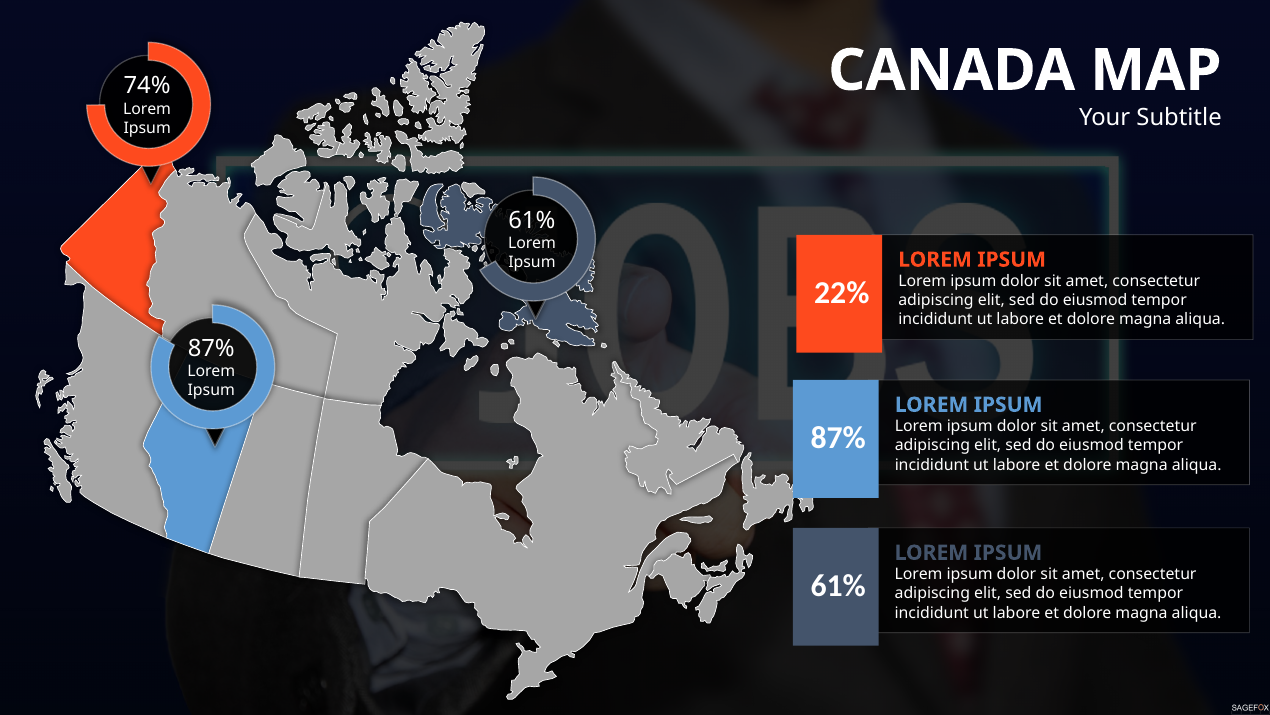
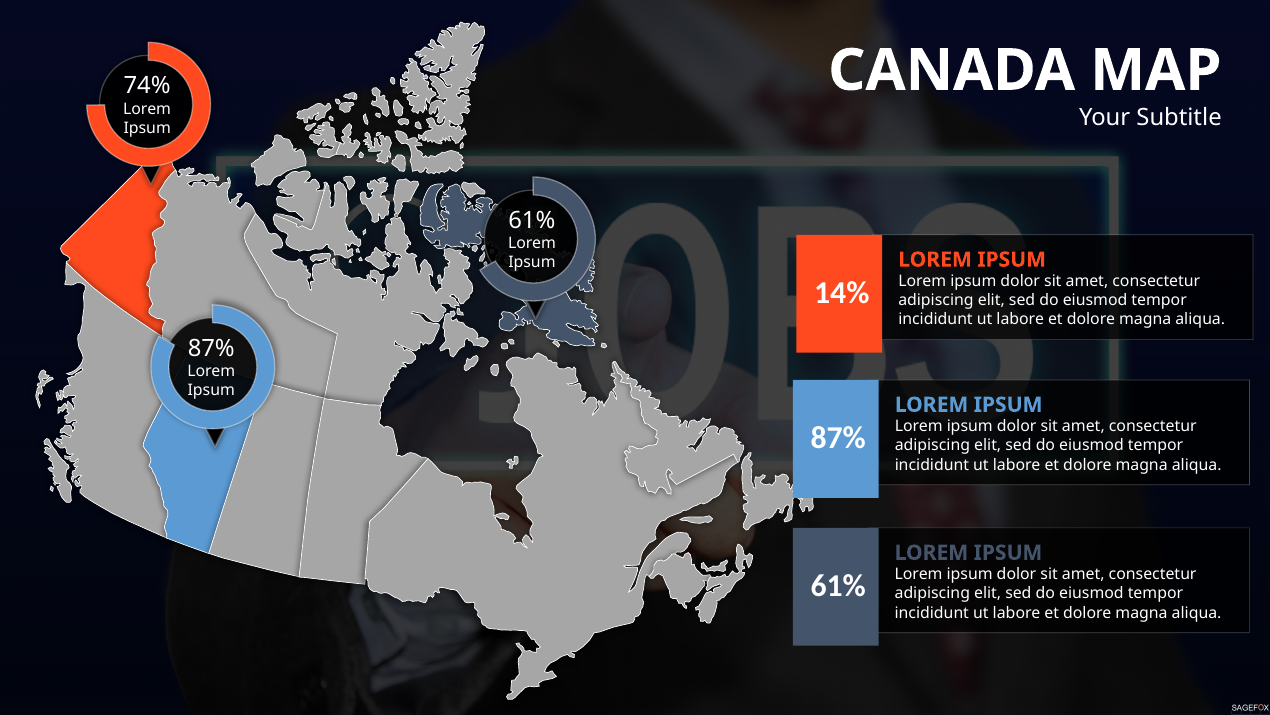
22%: 22% -> 14% (842, 292)
